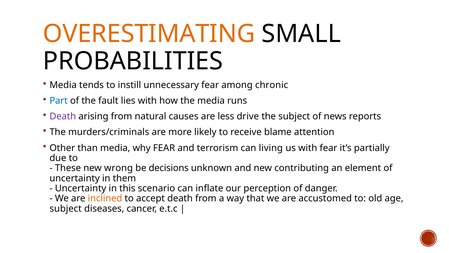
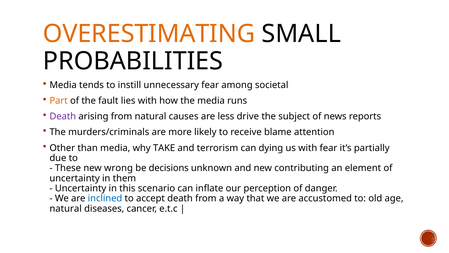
chronic: chronic -> societal (272, 85)
Part colour: blue -> orange (59, 101)
why FEAR: FEAR -> TAKE (164, 148)
living: living -> dying (271, 148)
inclined colour: orange -> blue (105, 198)
subject: subject -> natural (66, 208)
